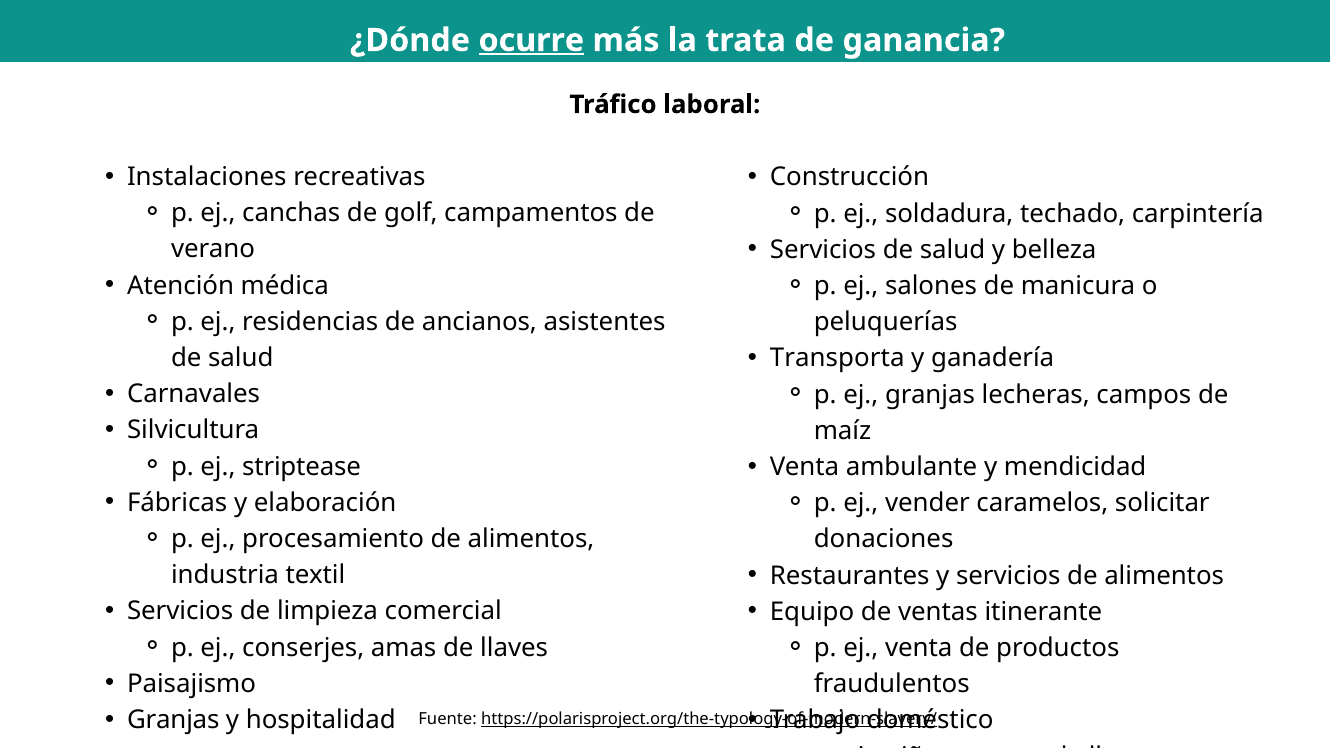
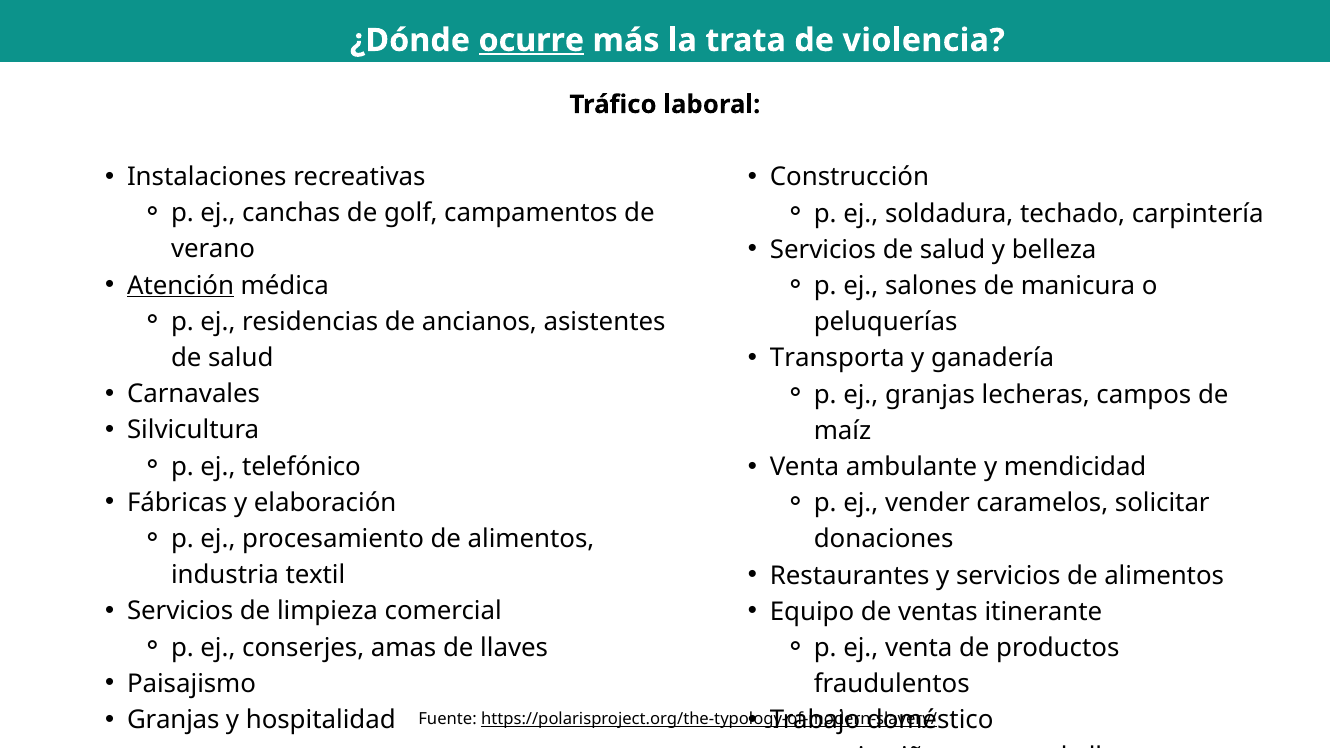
ganancia: ganancia -> violencia (924, 40)
Atención underline: none -> present (181, 286)
striptease: striptease -> telefónico (302, 467)
